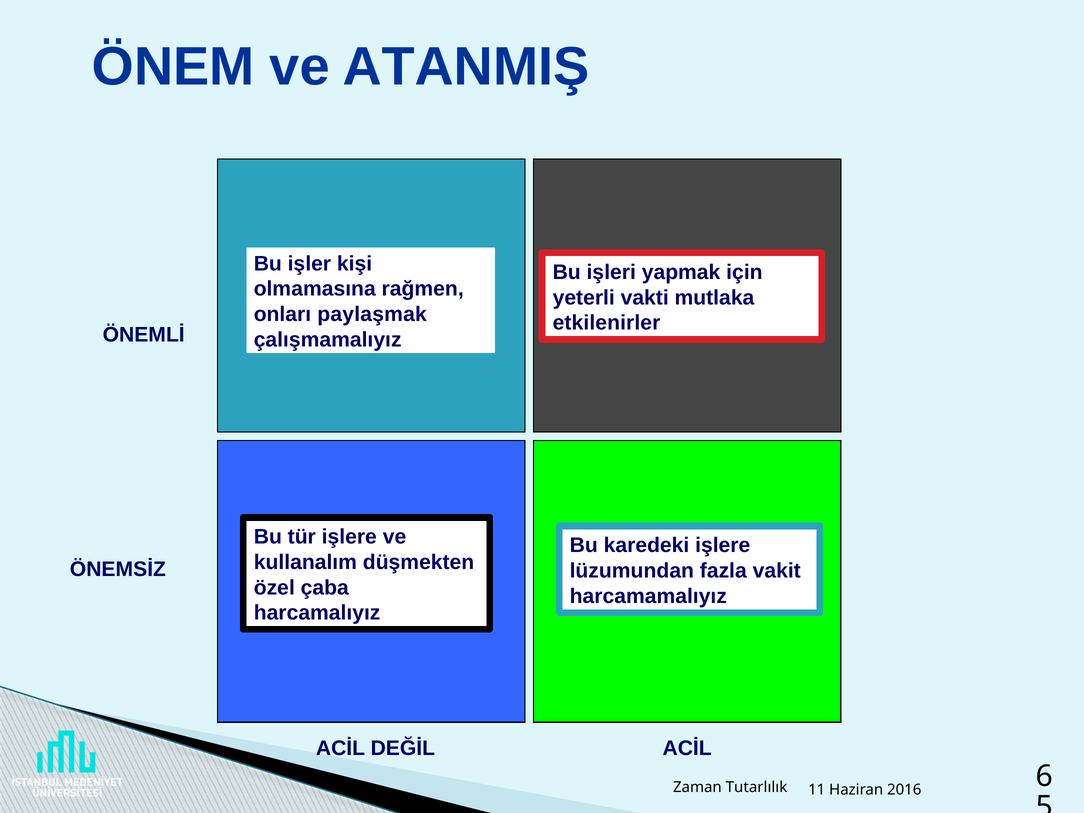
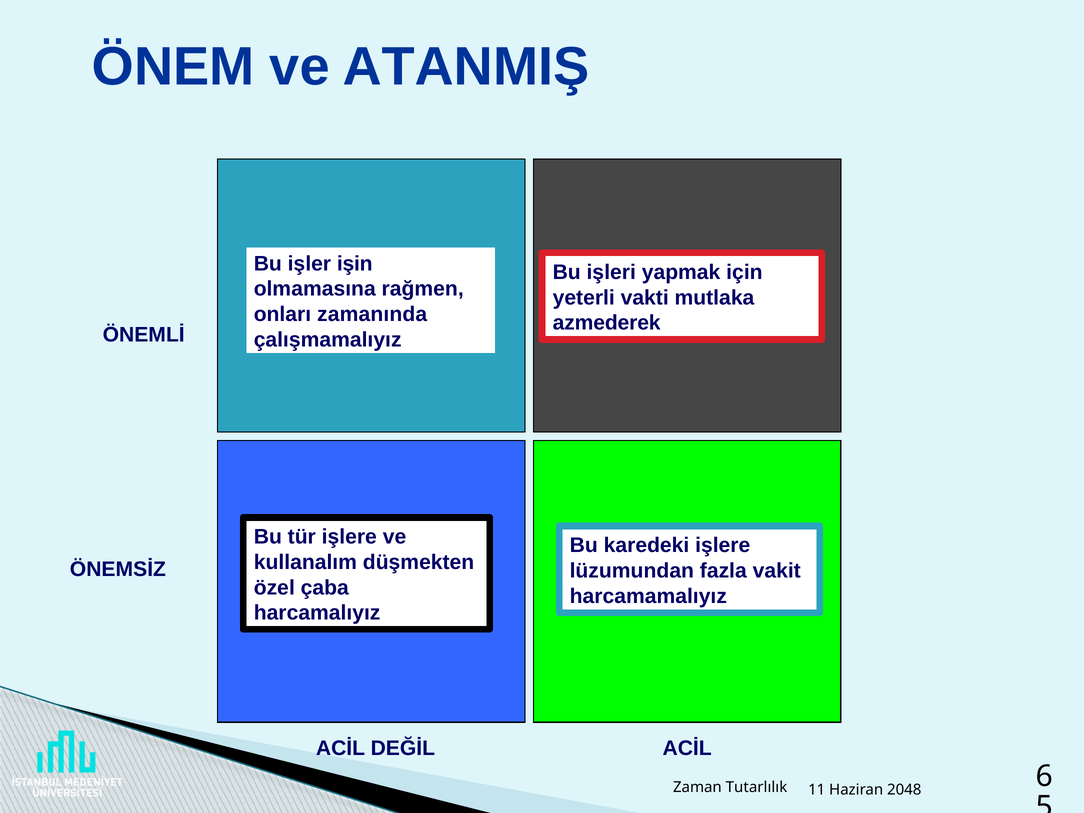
kişi: kişi -> işin (355, 264)
paylaşmak: paylaşmak -> zamanında (372, 314)
etkilenirler: etkilenirler -> azmederek (607, 323)
2016: 2016 -> 2048 (904, 790)
